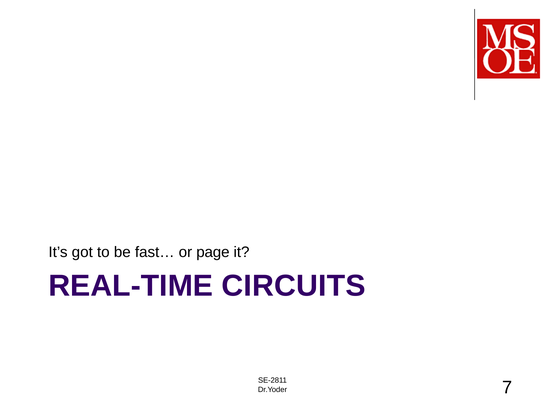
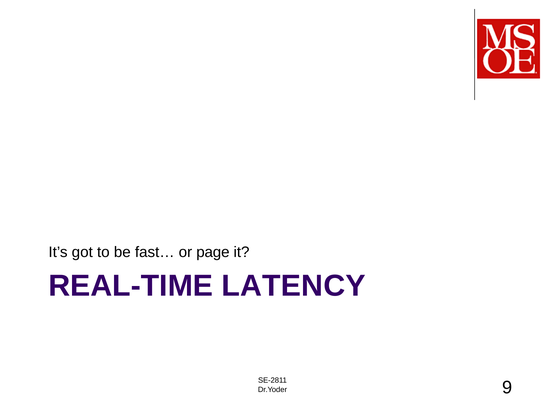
CIRCUITS: CIRCUITS -> LATENCY (294, 286)
7: 7 -> 9 (507, 387)
